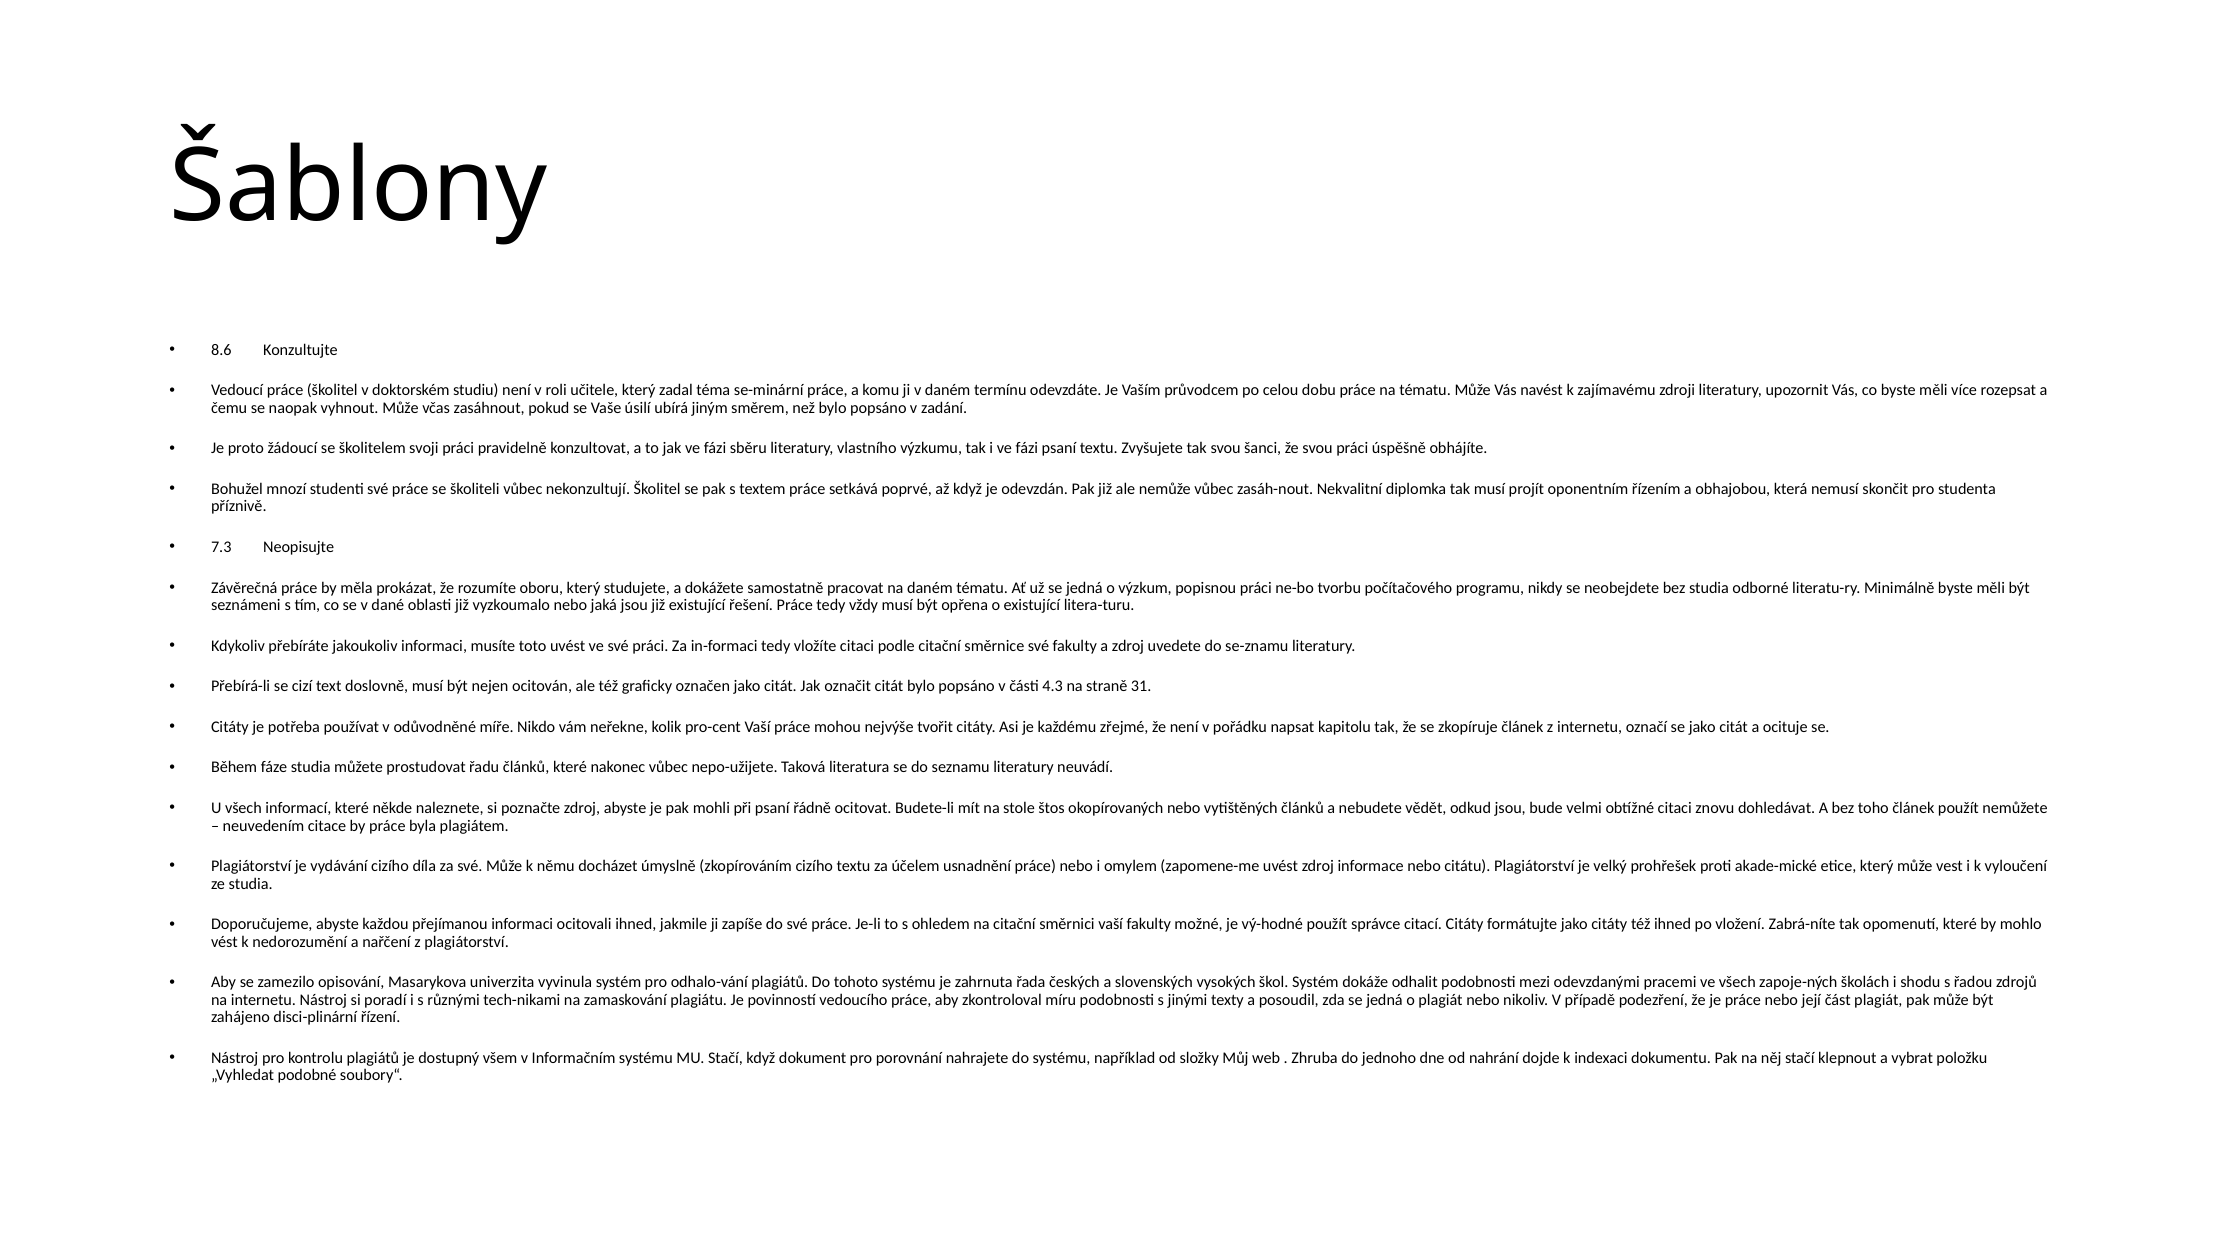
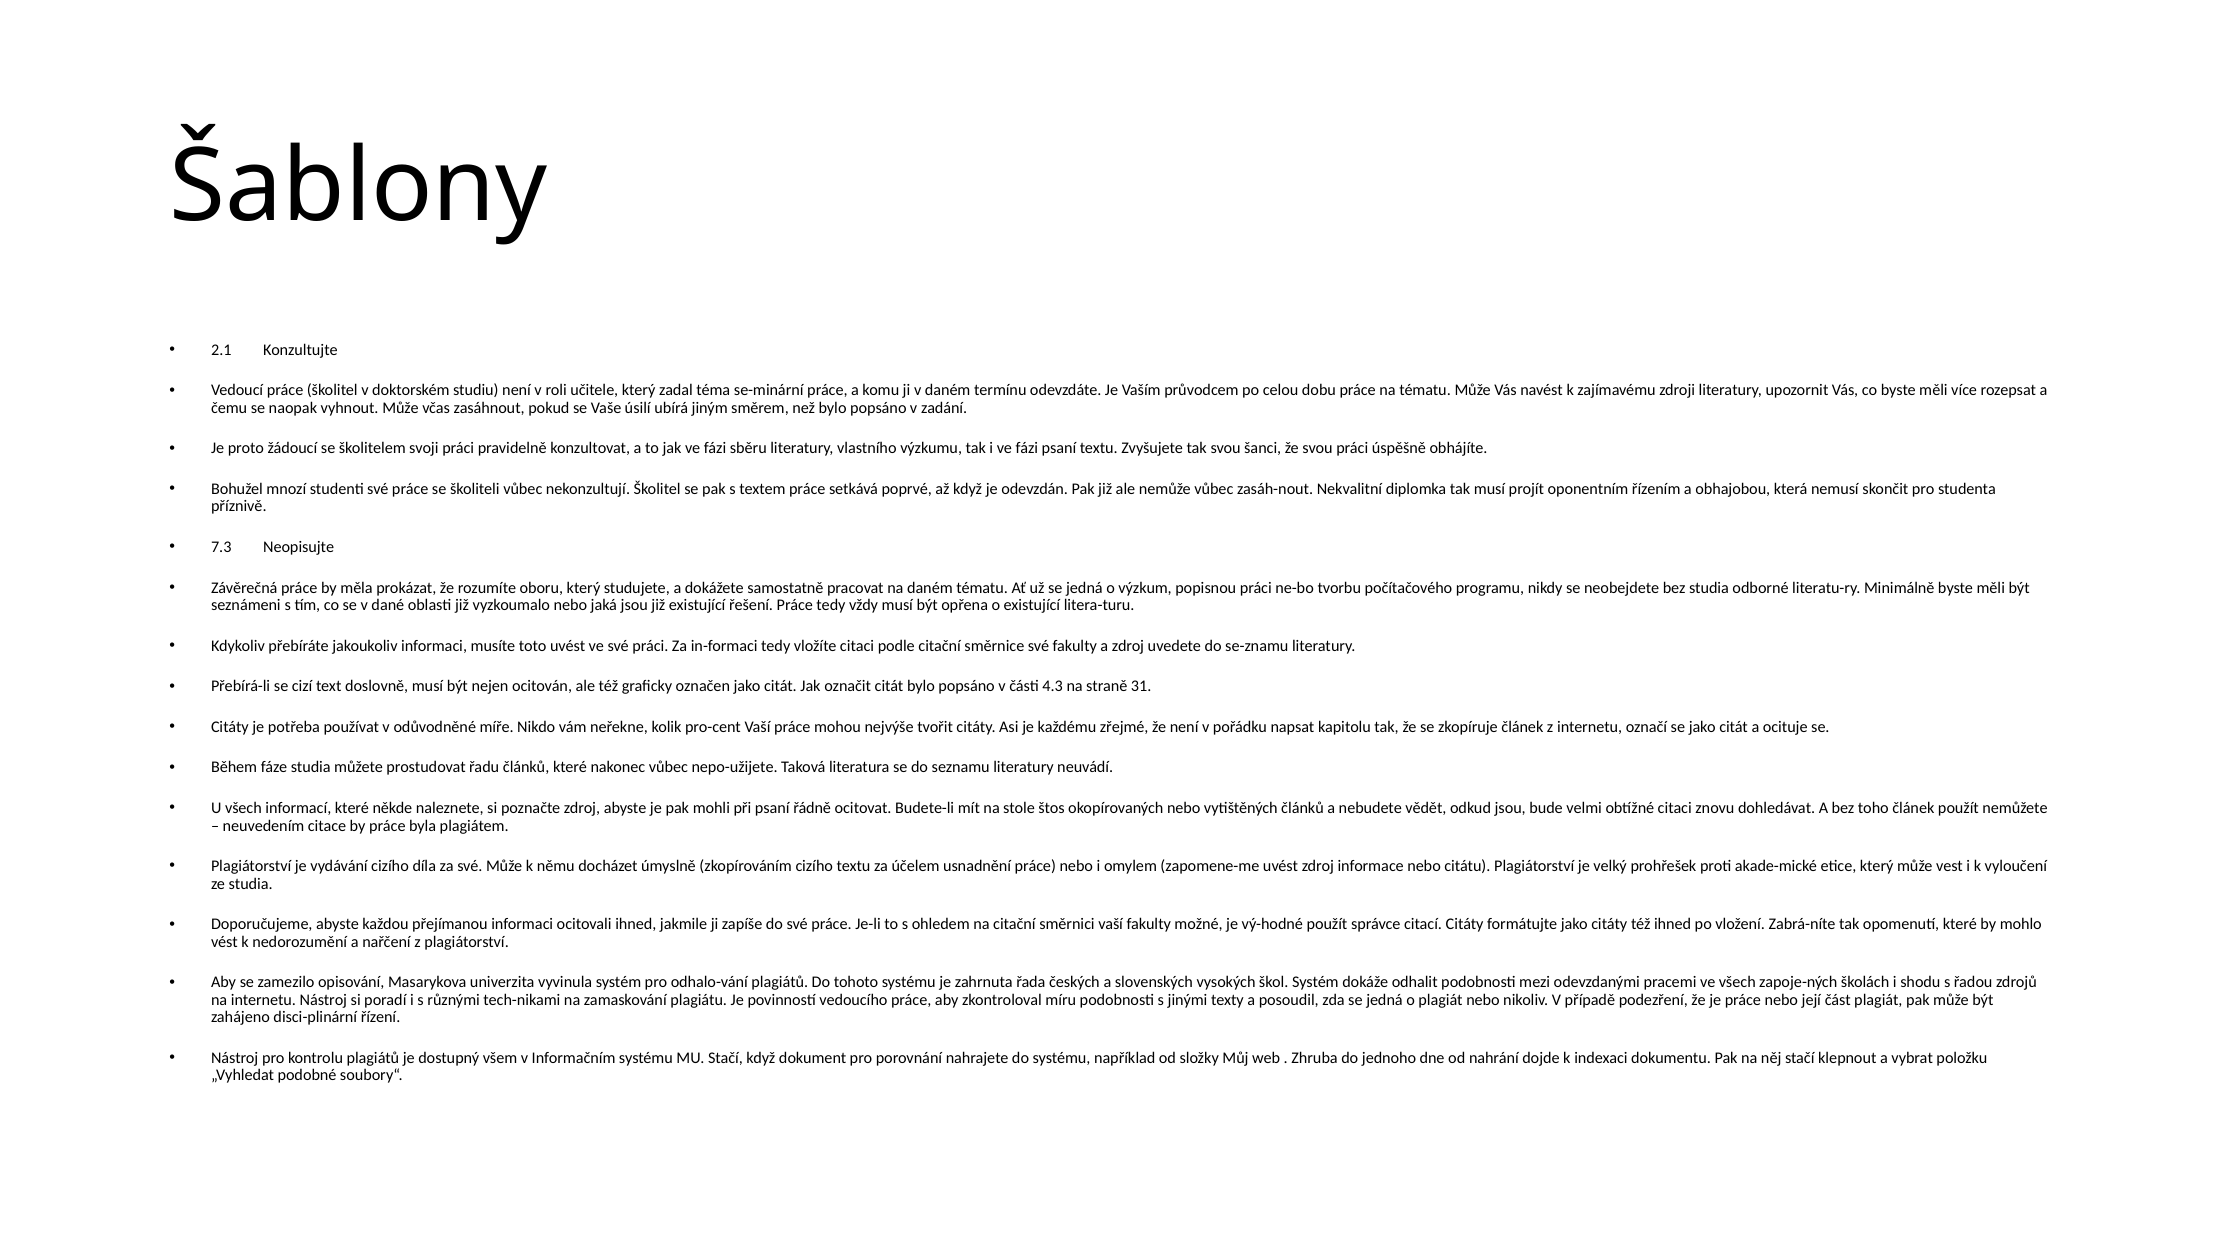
8.6: 8.6 -> 2.1 (221, 350)
